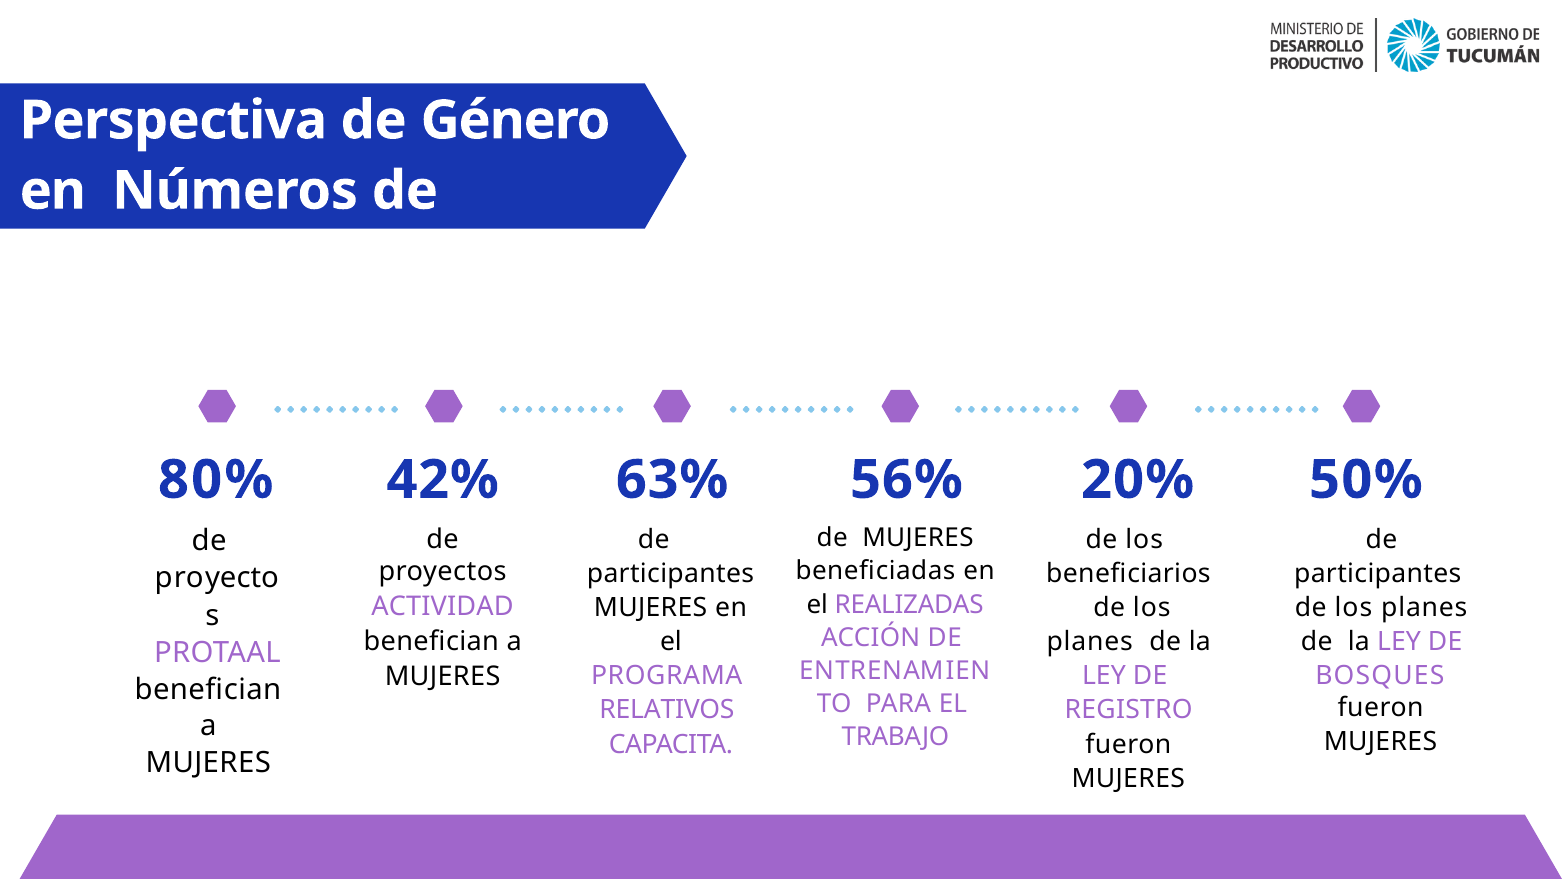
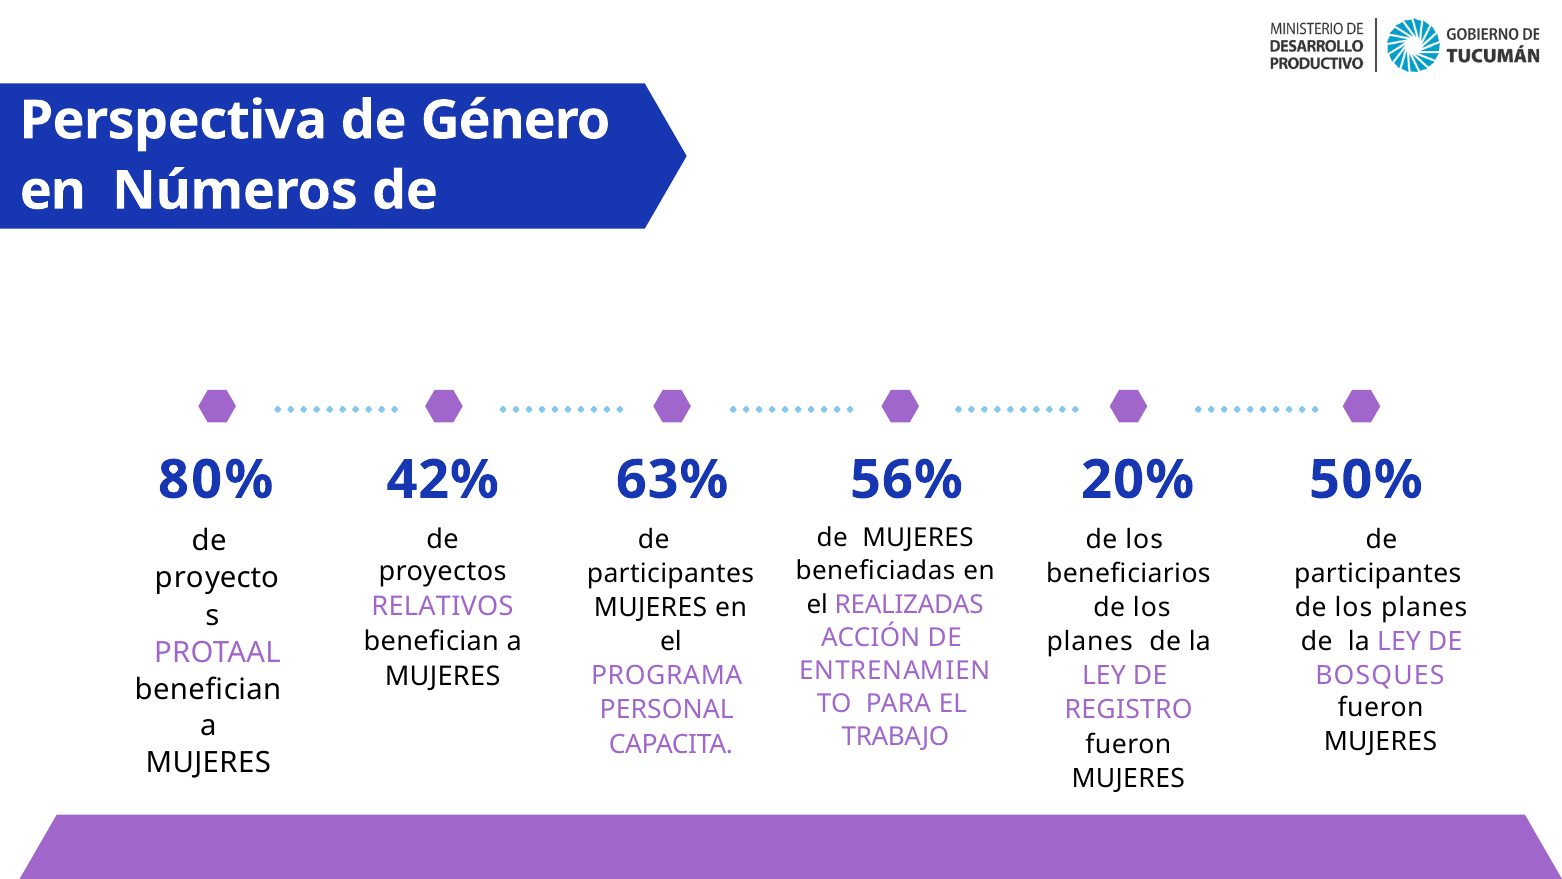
ACTIVIDAD: ACTIVIDAD -> RELATIVOS (442, 607)
RELATIVOS: RELATIVOS -> PERSONAL (667, 710)
